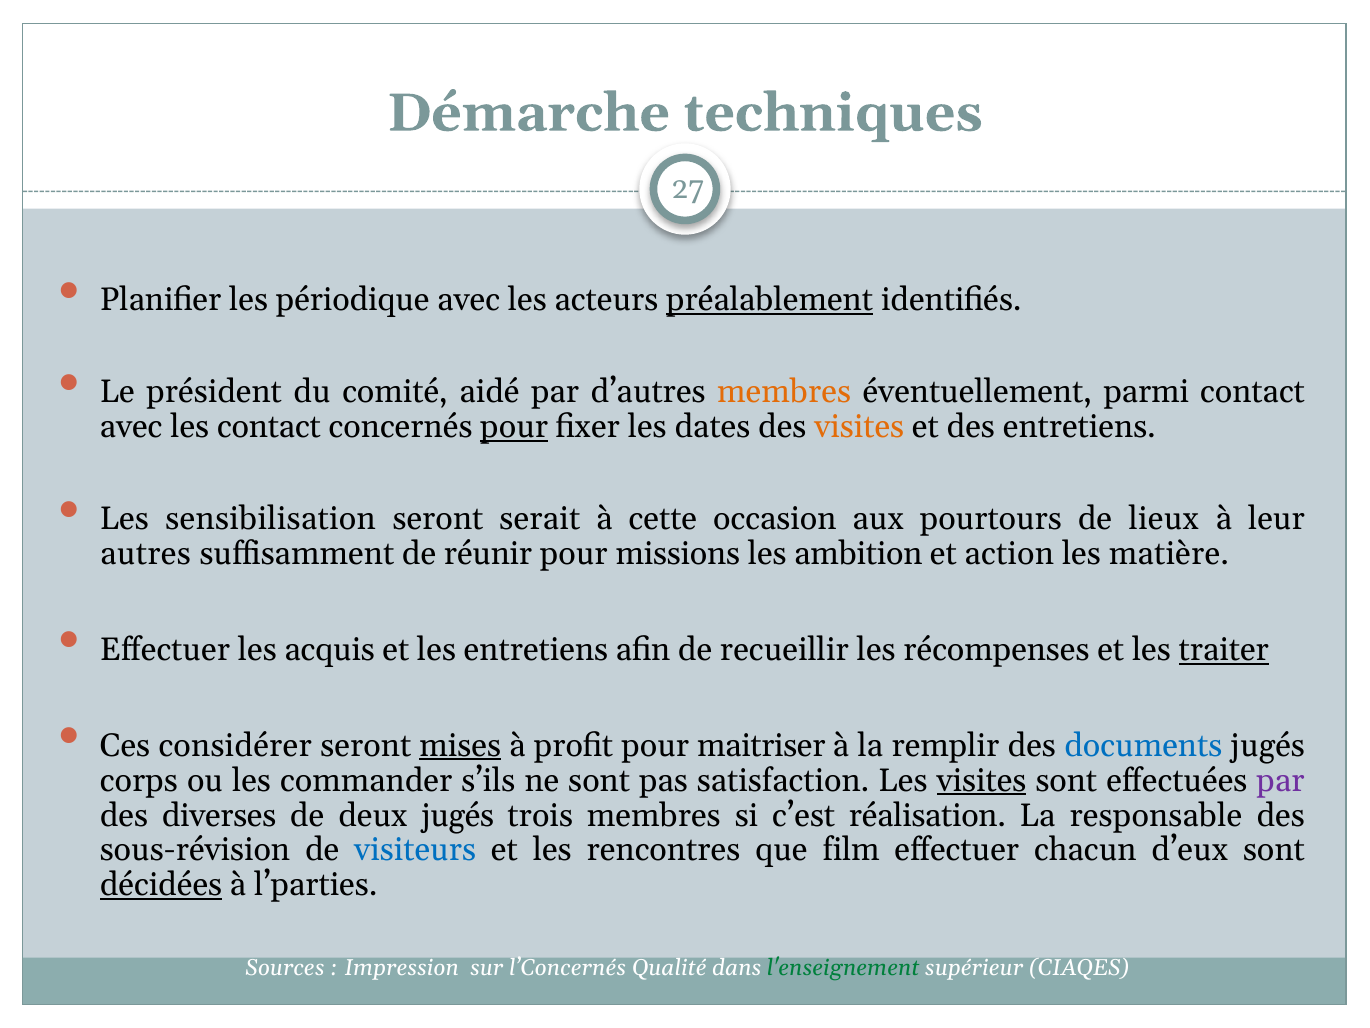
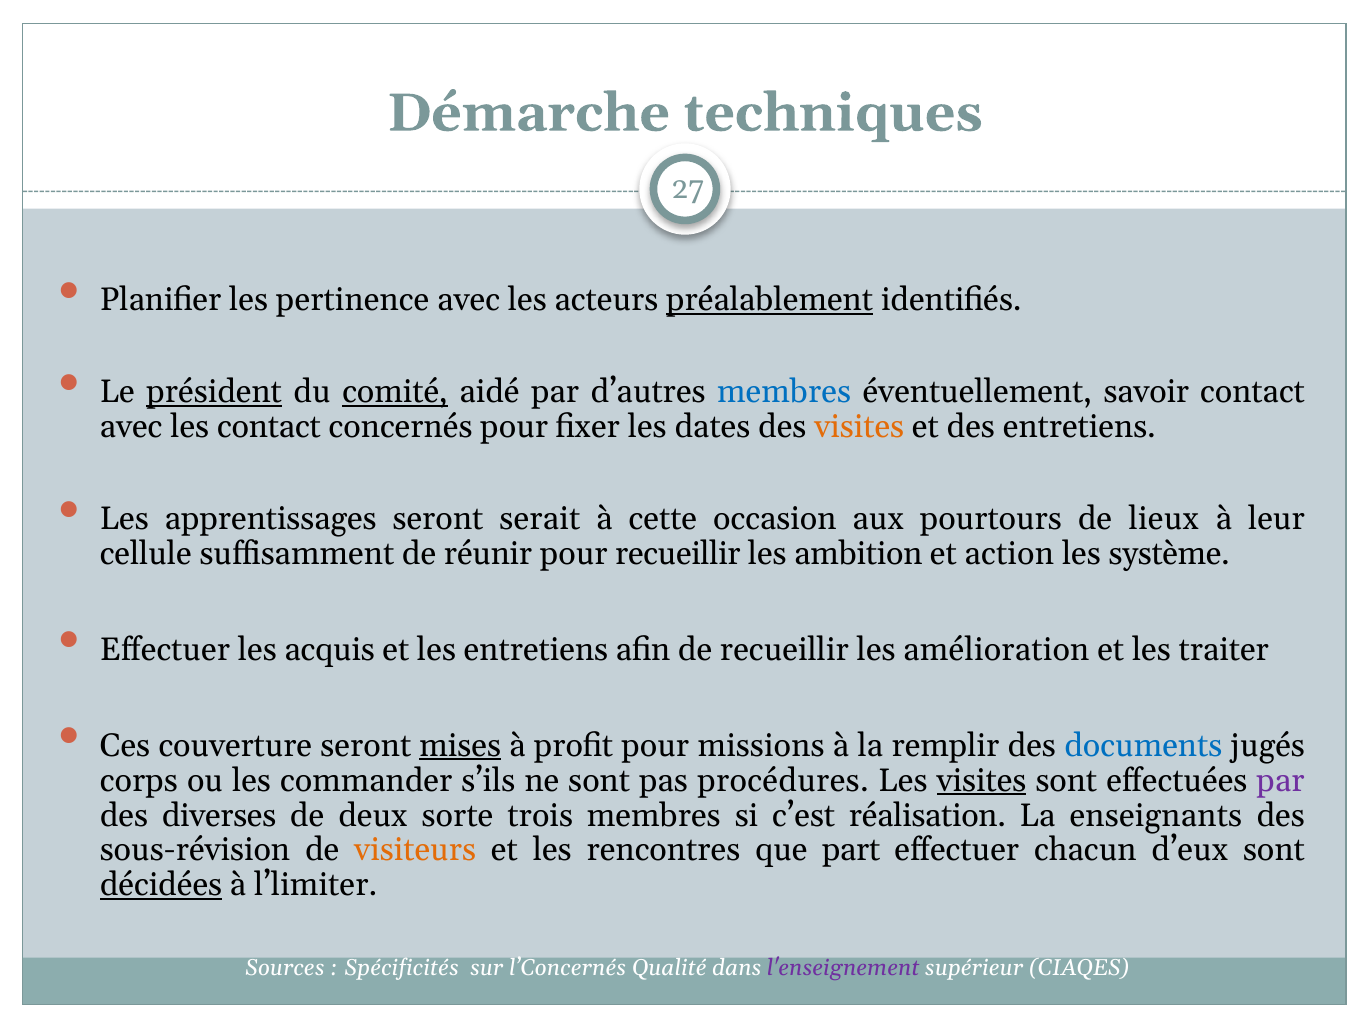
périodique: périodique -> pertinence (353, 300)
président underline: none -> present (214, 392)
comité underline: none -> present (395, 392)
membres colour: orange -> blue (784, 392)
parmi: parmi -> savoir (1146, 392)
pour underline: present -> none (514, 427)
sensibilisation: sensibilisation -> apprentissages (271, 519)
autres: autres -> cellule (146, 554)
pour missions: missions -> recueillir (678, 554)
matière: matière -> système (1169, 554)
récompenses: récompenses -> amélioration (996, 649)
traiter underline: present -> none (1224, 649)
considérer: considérer -> couverture (235, 745)
maitriser: maitriser -> missions (761, 745)
satisfaction: satisfaction -> procédures (783, 780)
deux jugés: jugés -> sorte (457, 815)
responsable: responsable -> enseignants (1156, 815)
visiteurs colour: blue -> orange (415, 850)
film: film -> part (851, 850)
l’parties: l’parties -> l’limiter (316, 885)
Impression: Impression -> Spécificités (402, 967)
l'enseignement colour: green -> purple (843, 967)
